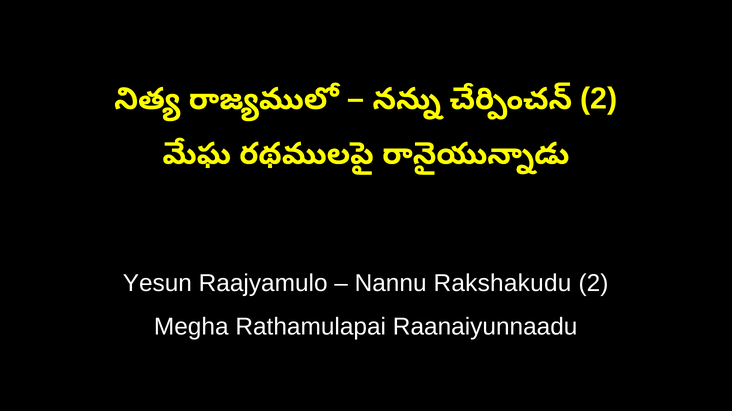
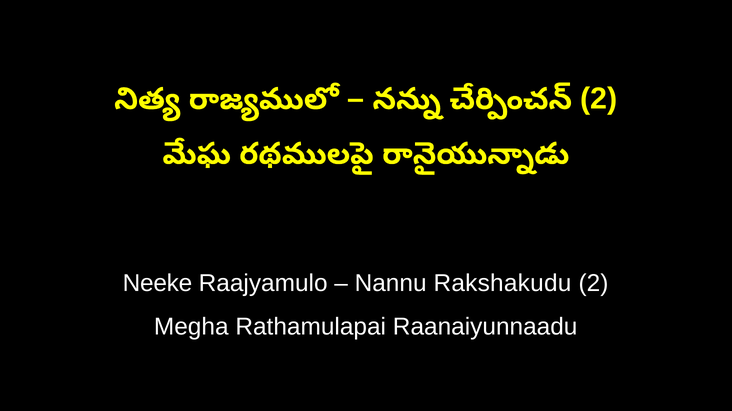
Yesun: Yesun -> Neeke (157, 283)
